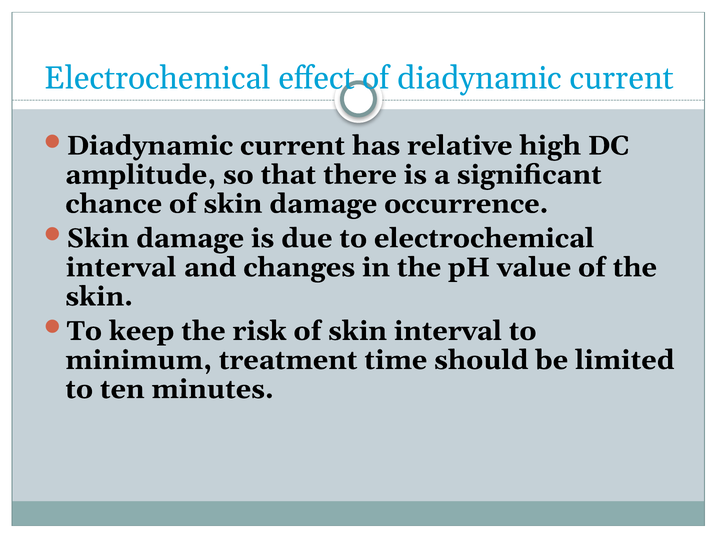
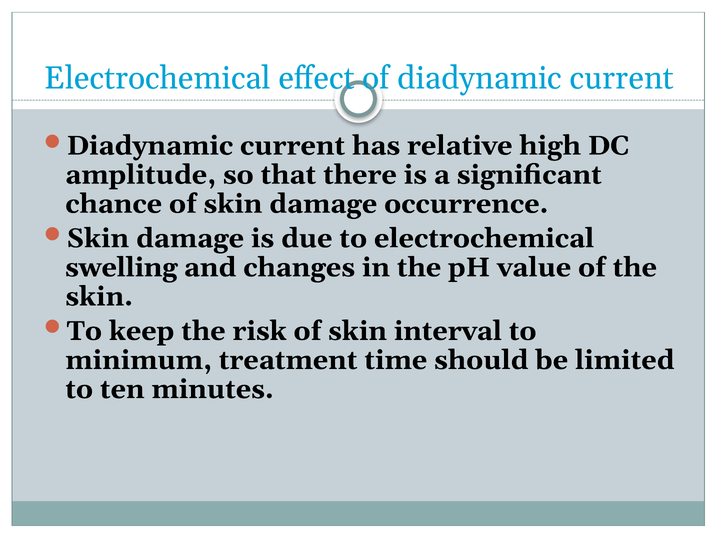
interval: interval -> swelling (121, 267)
